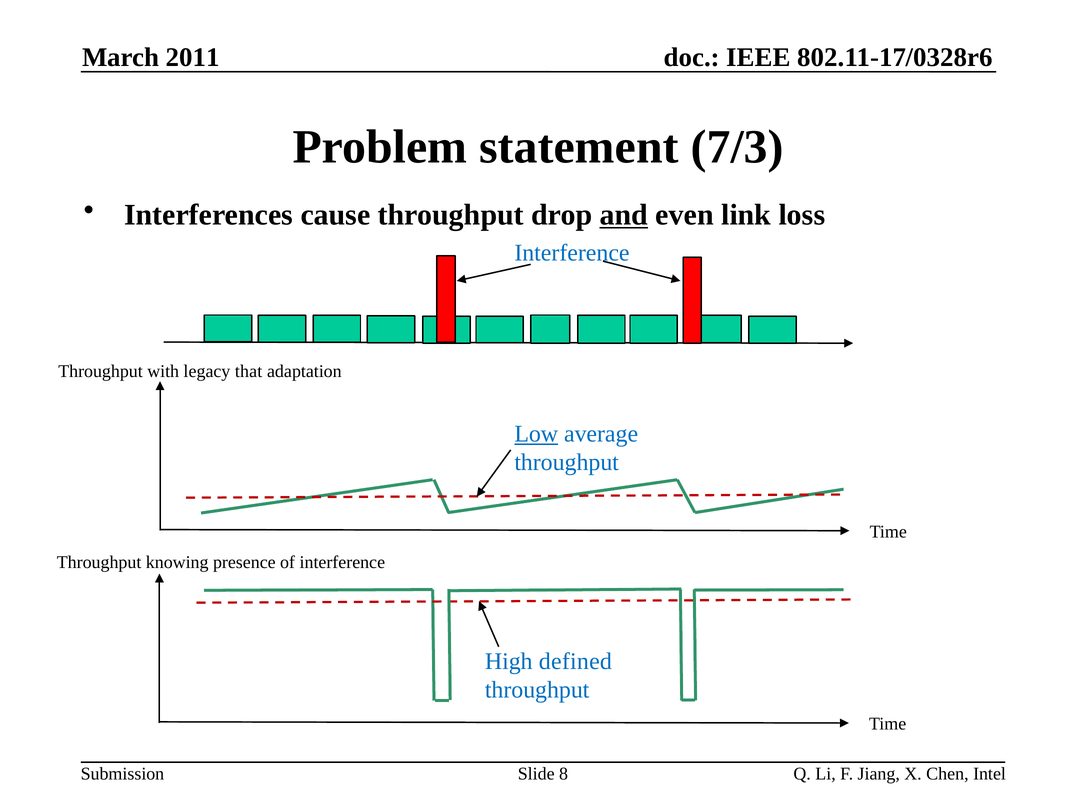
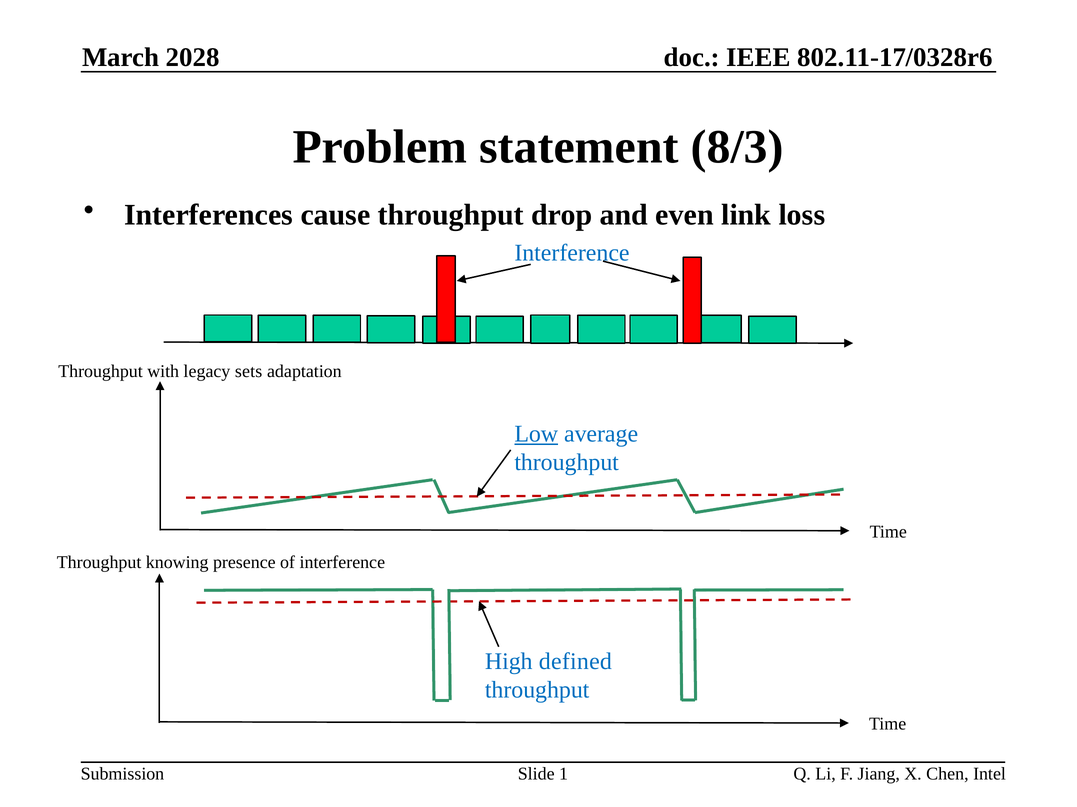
2011: 2011 -> 2028 (193, 57)
7/3: 7/3 -> 8/3 (737, 147)
and underline: present -> none (624, 215)
that: that -> sets (249, 372)
8: 8 -> 1 (564, 775)
